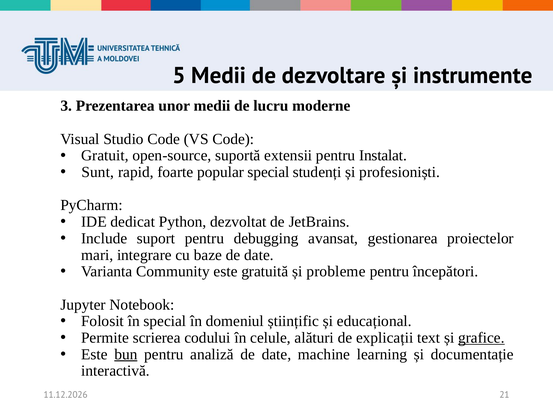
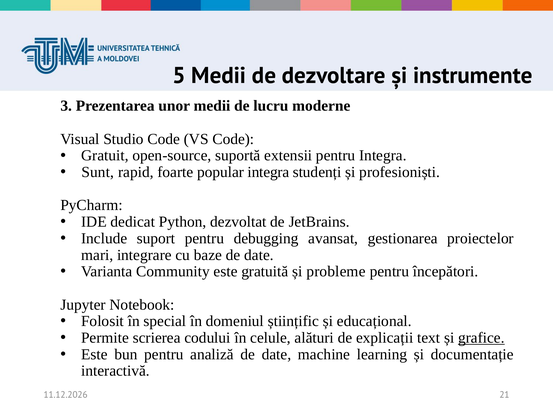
pentru Instalat: Instalat -> Integra (383, 156)
popular special: special -> integra (268, 172)
bun underline: present -> none (126, 355)
